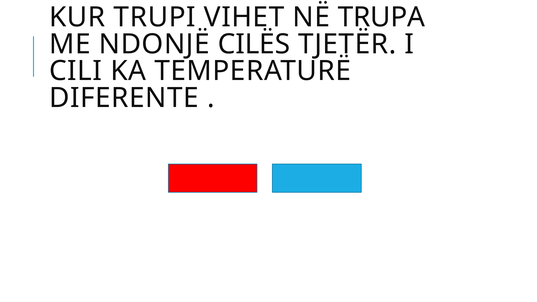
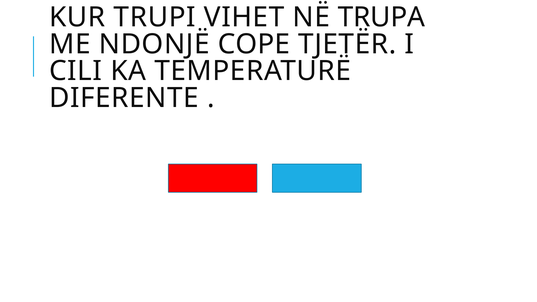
CILËS: CILËS -> COPE (254, 44)
